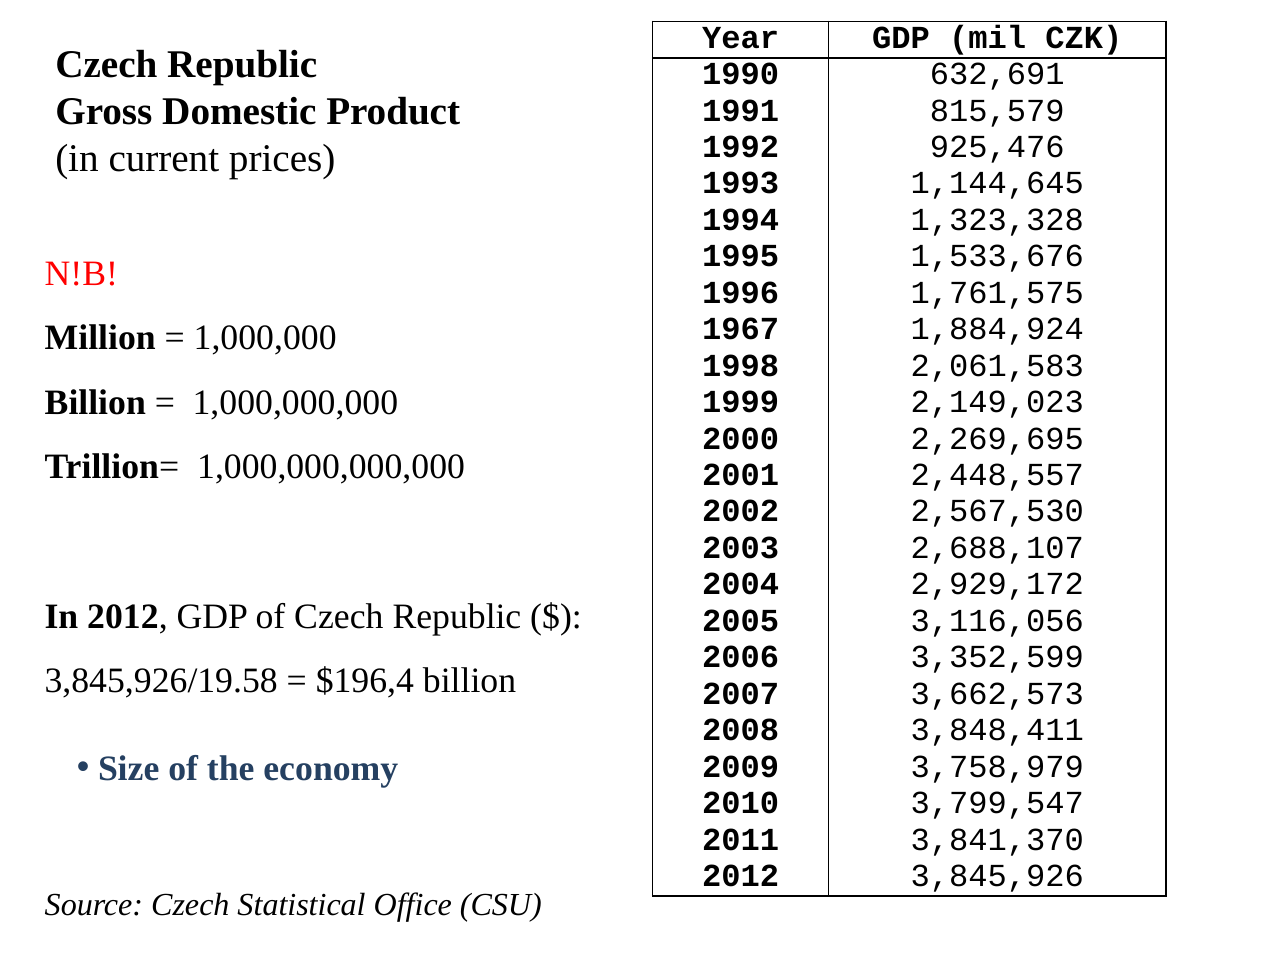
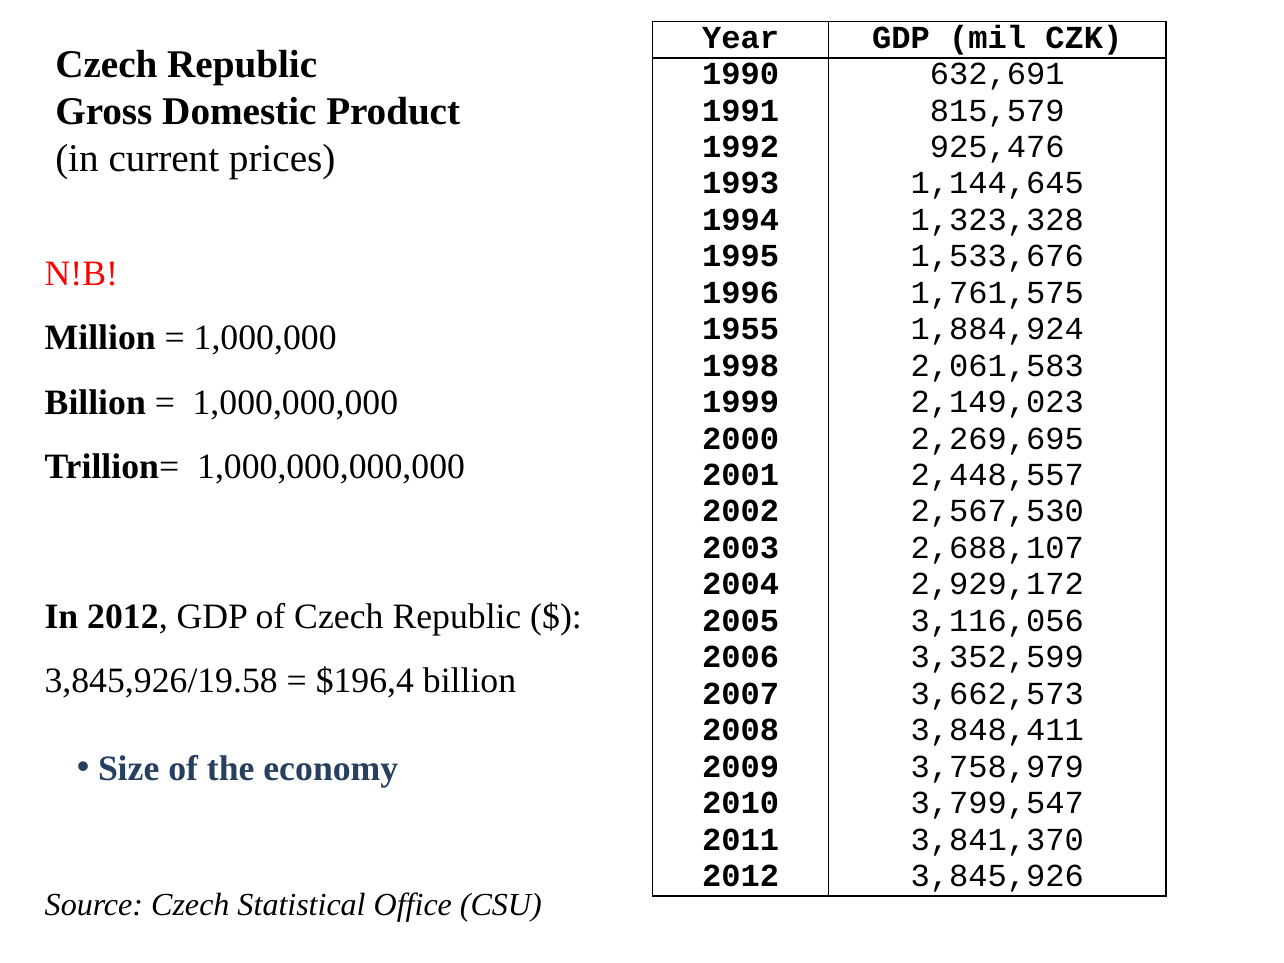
1967: 1967 -> 1955 (741, 329)
